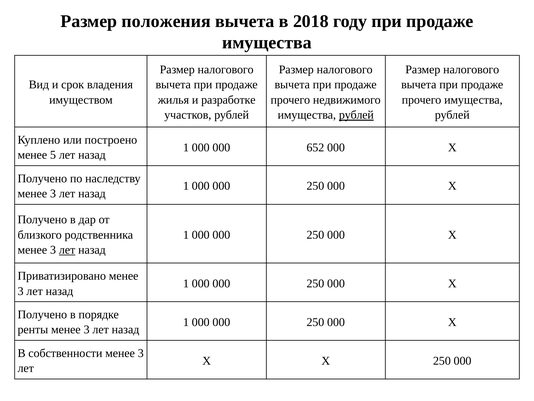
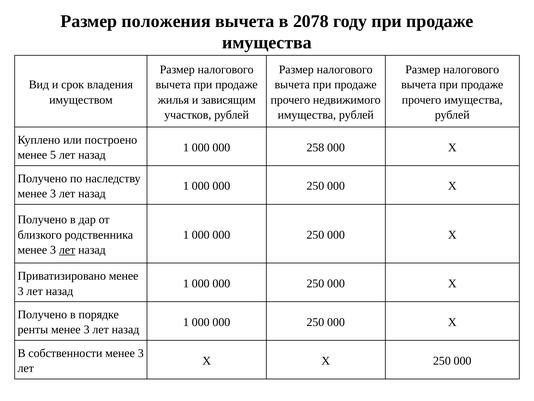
2018: 2018 -> 2078 (311, 21)
разработке: разработке -> зависящим (228, 100)
рублей underline: present -> none (356, 115)
652: 652 -> 258 (315, 147)
